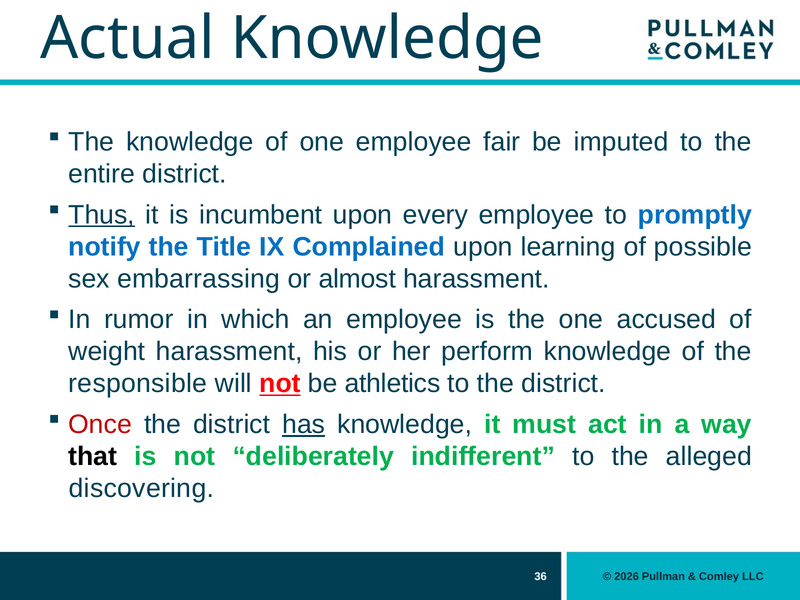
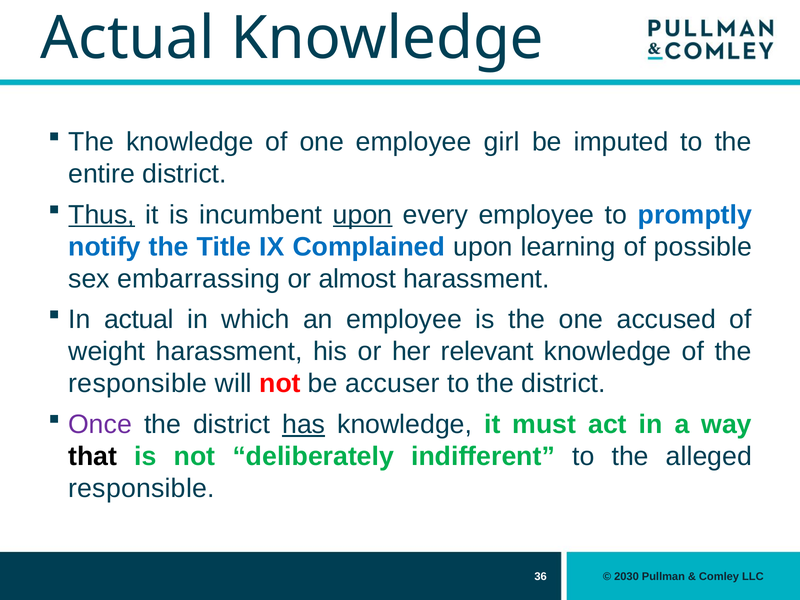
fair: fair -> girl (502, 142)
upon underline: none -> present (363, 215)
In rumor: rumor -> actual (139, 320)
perform: perform -> relevant (487, 352)
not underline: present -> none (280, 384)
athletics: athletics -> accuser (392, 384)
Once colour: red -> purple (100, 425)
discovering: discovering -> responsible (141, 489)
2026: 2026 -> 2030 (627, 577)
